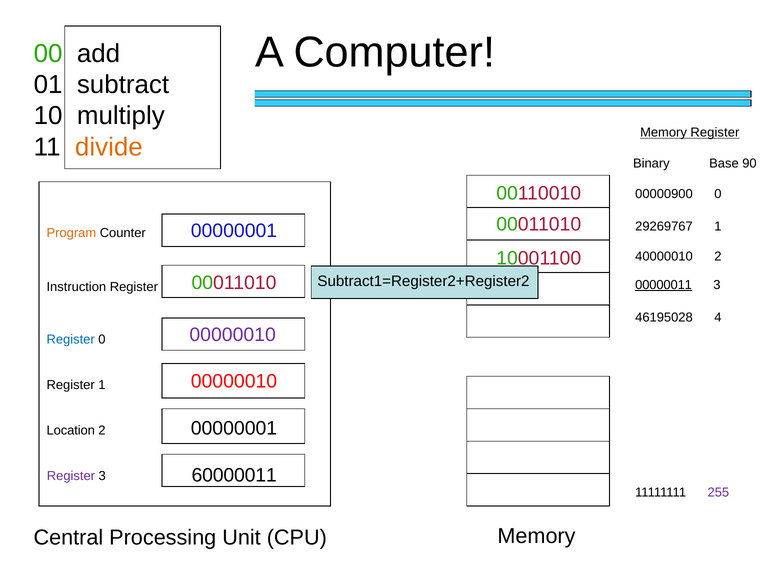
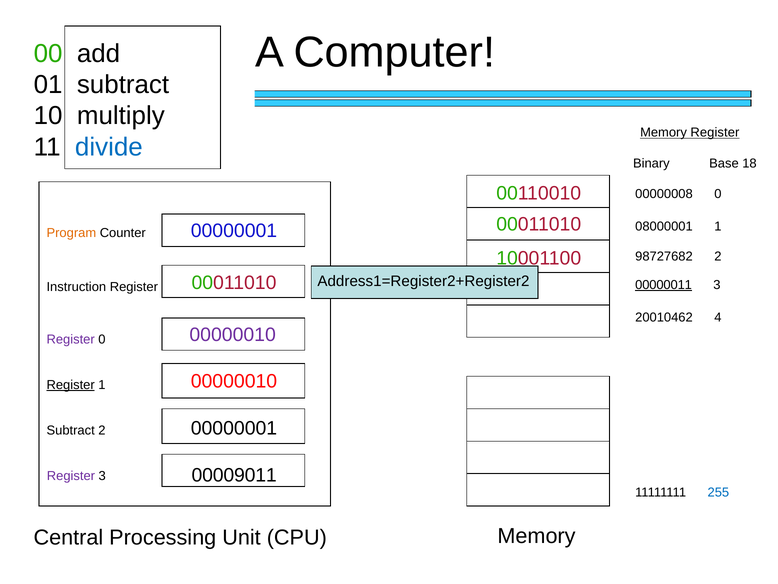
divide colour: orange -> blue (109, 147)
90: 90 -> 18 (749, 164)
00000900: 00000900 -> 00000008 (664, 194)
29269767: 29269767 -> 08000001 (664, 226)
40000010: 40000010 -> 98727682 (664, 256)
Subtract1=Register2+Register2: Subtract1=Register2+Register2 -> Address1=Register2+Register2 (423, 281)
46195028: 46195028 -> 20010462 (664, 317)
Register colour: blue -> purple (71, 339)
Register underline: none -> present (71, 385)
Location: Location -> Subtract (71, 430)
60000011: 60000011 -> 00009011 (234, 475)
255 colour: purple -> blue (718, 492)
